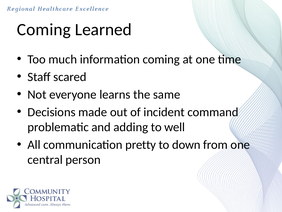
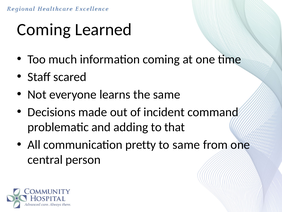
well: well -> that (175, 127)
to down: down -> same (186, 144)
